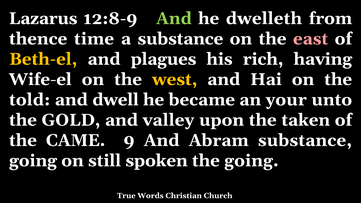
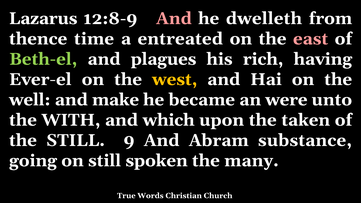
And colour: light green -> pink (174, 19)
a substance: substance -> entreated (180, 39)
Beth-el colour: yellow -> light green (43, 59)
Wife-el: Wife-el -> Ever-el (40, 79)
told: told -> well (30, 100)
dwell: dwell -> make (116, 100)
your: your -> were (286, 100)
GOLD: GOLD -> WITH (71, 120)
valley: valley -> which (169, 120)
the CAME: CAME -> STILL (76, 140)
the going: going -> many (251, 161)
